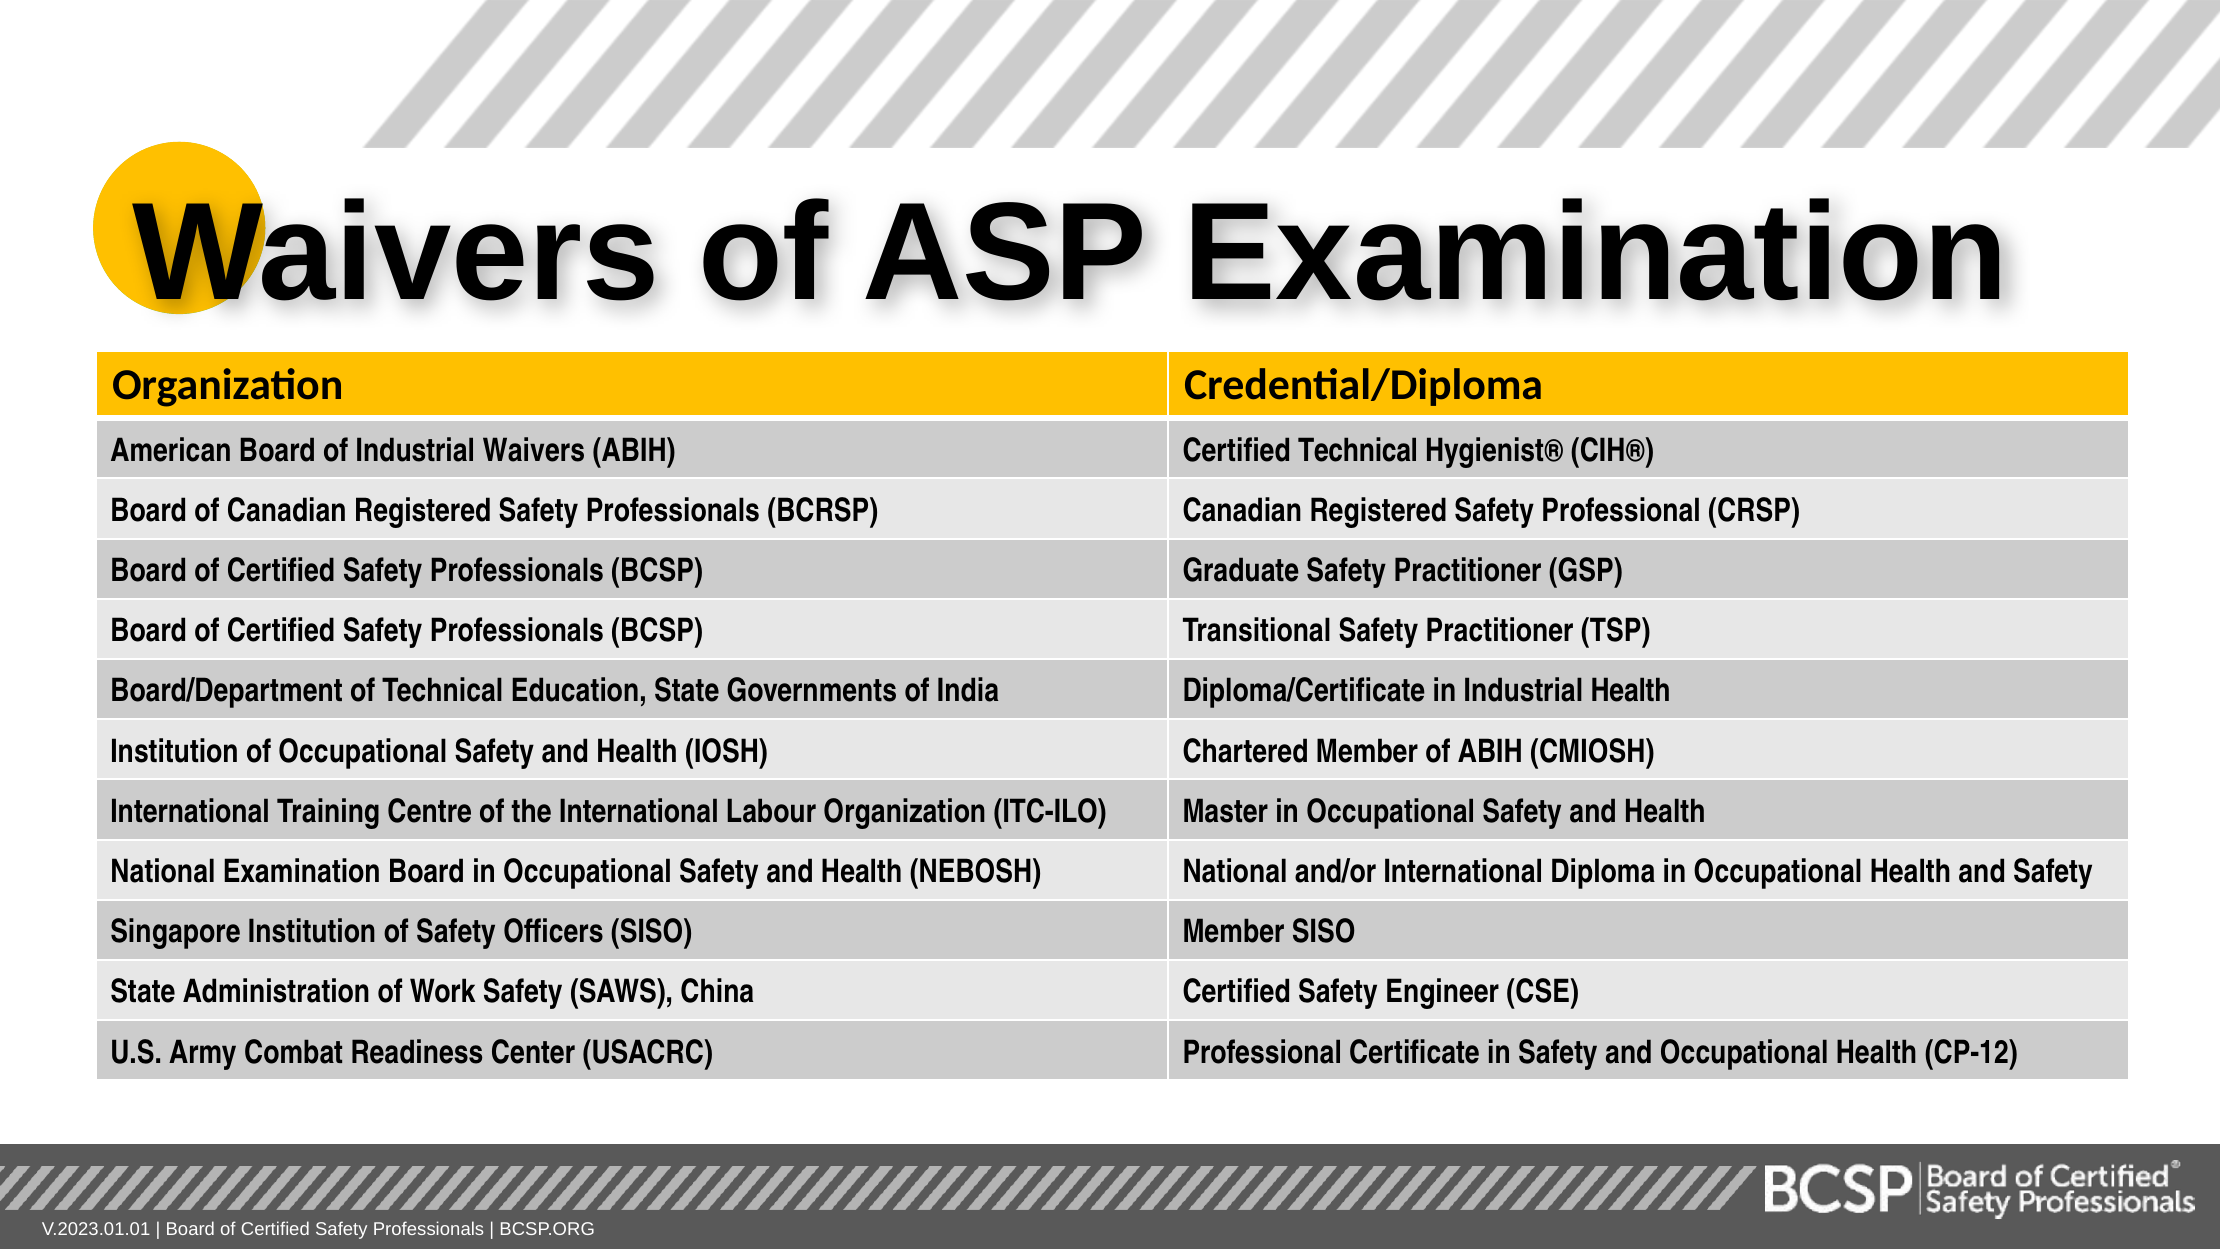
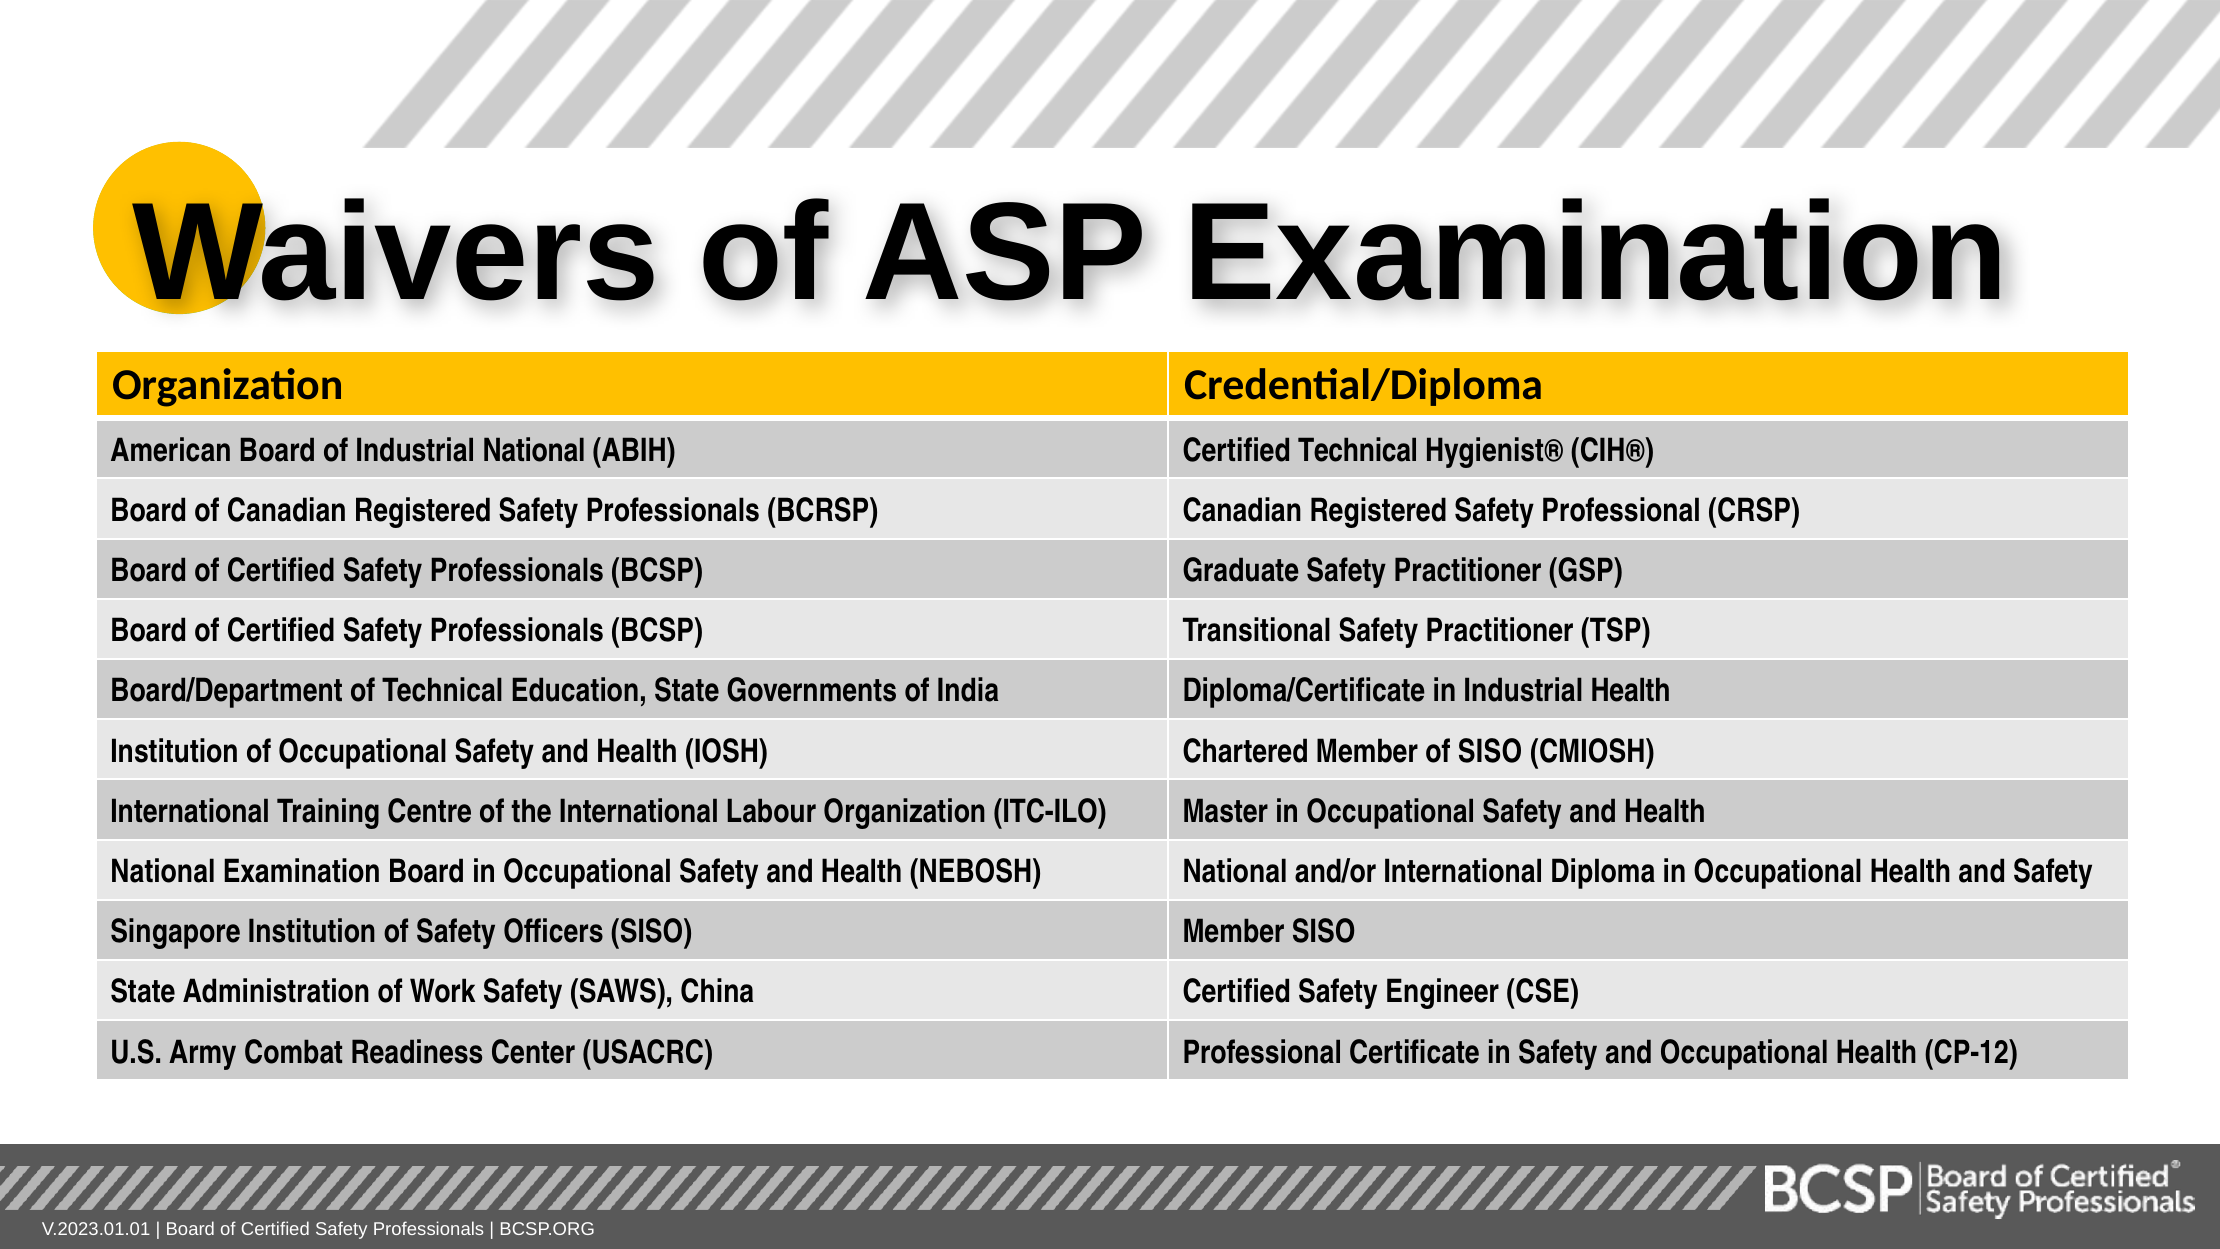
Industrial Waivers: Waivers -> National (534, 450)
of ABIH: ABIH -> SISO (1490, 751)
